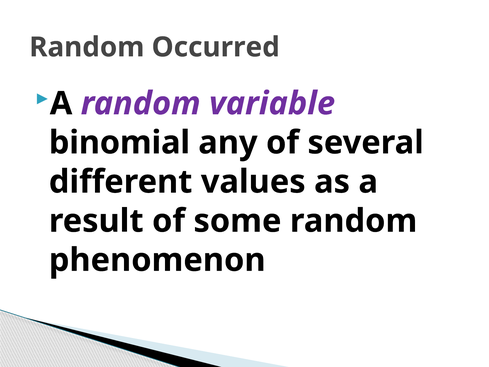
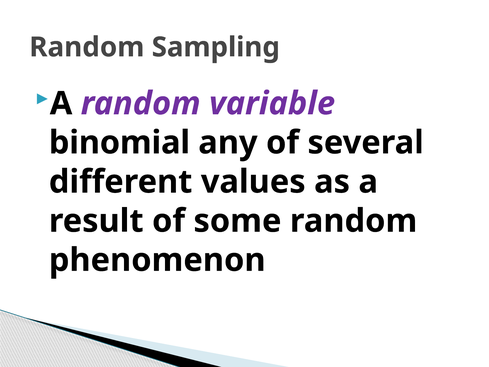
Occurred: Occurred -> Sampling (216, 47)
